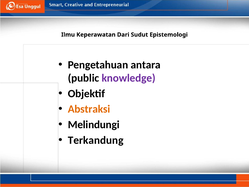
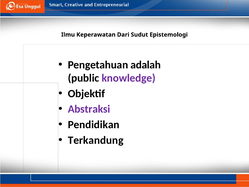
antara: antara -> adalah (146, 65)
Abstraksi colour: orange -> purple (89, 109)
Melindungi: Melindungi -> Pendidikan (94, 124)
